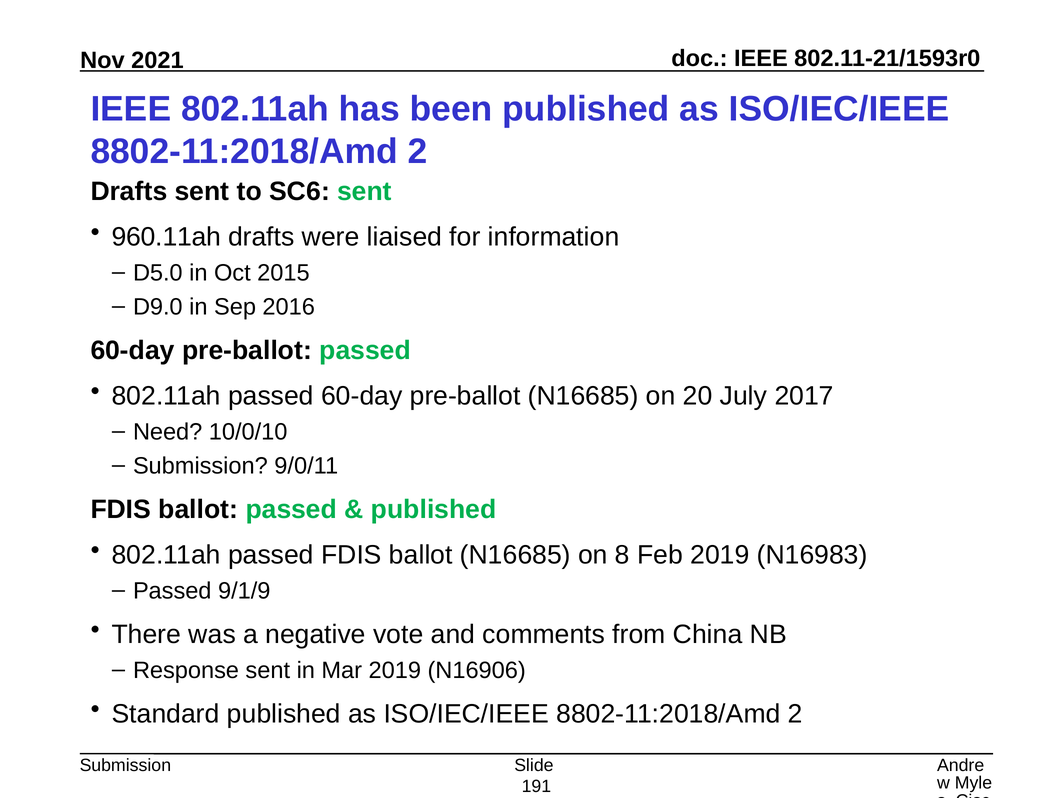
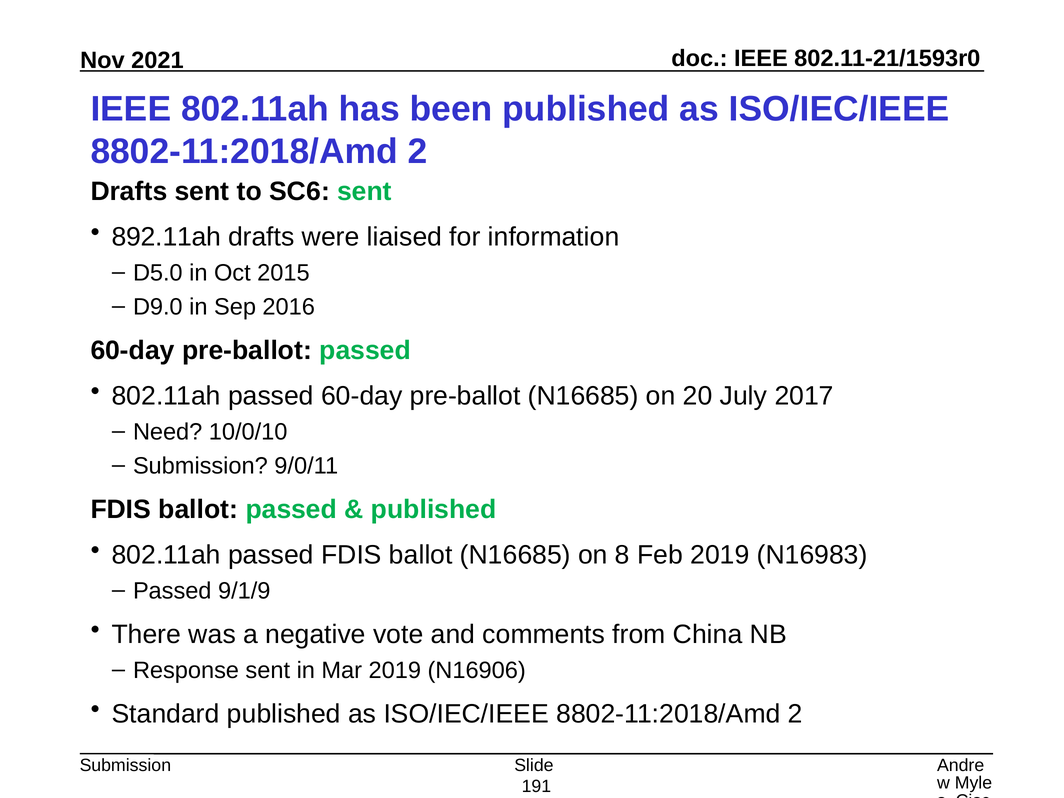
960.11ah: 960.11ah -> 892.11ah (166, 237)
